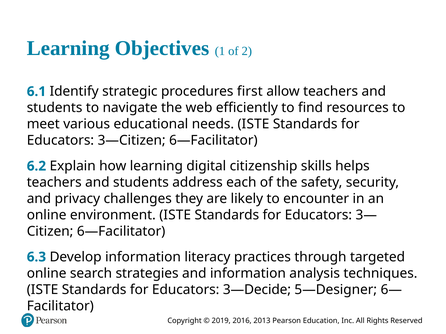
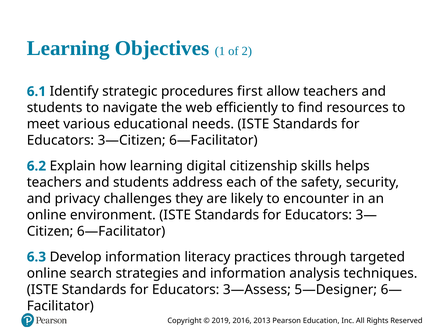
3—Decide: 3—Decide -> 3—Assess (257, 290)
